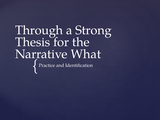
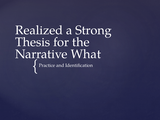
Through: Through -> Realized (39, 30)
